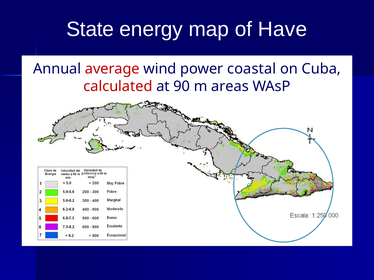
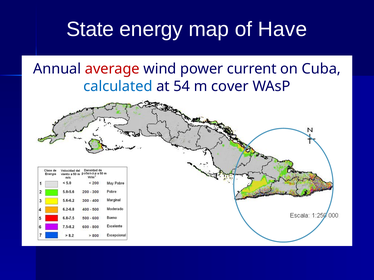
coastal: coastal -> current (252, 69)
calculated colour: red -> blue (118, 86)
90: 90 -> 54 (182, 86)
areas: areas -> cover (230, 86)
